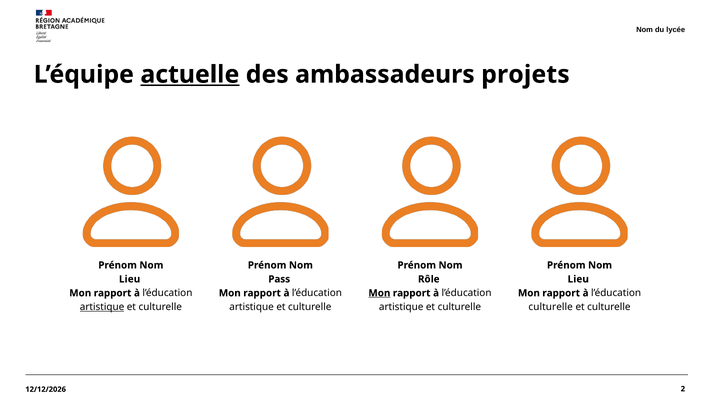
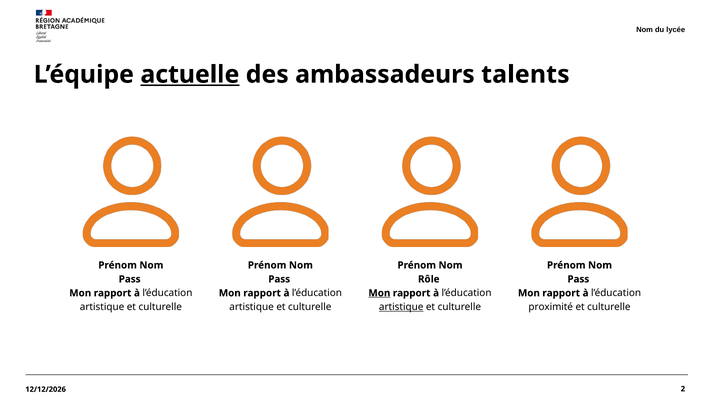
projets: projets -> talents (525, 74)
Lieu: Lieu -> Pass (130, 279)
Lieu: Lieu -> Pass (578, 279)
artistique underline: present -> none (102, 307)
artistique underline: none -> present (401, 307)
culturelle: culturelle -> proximité (551, 307)
